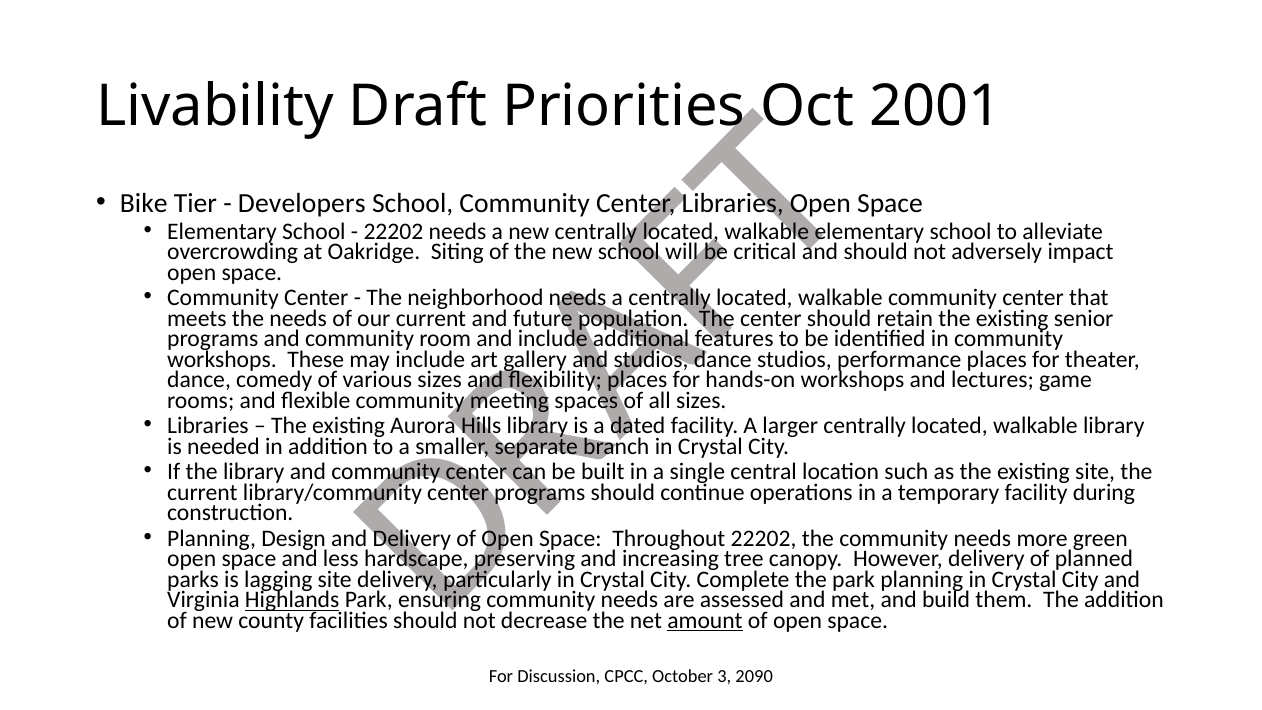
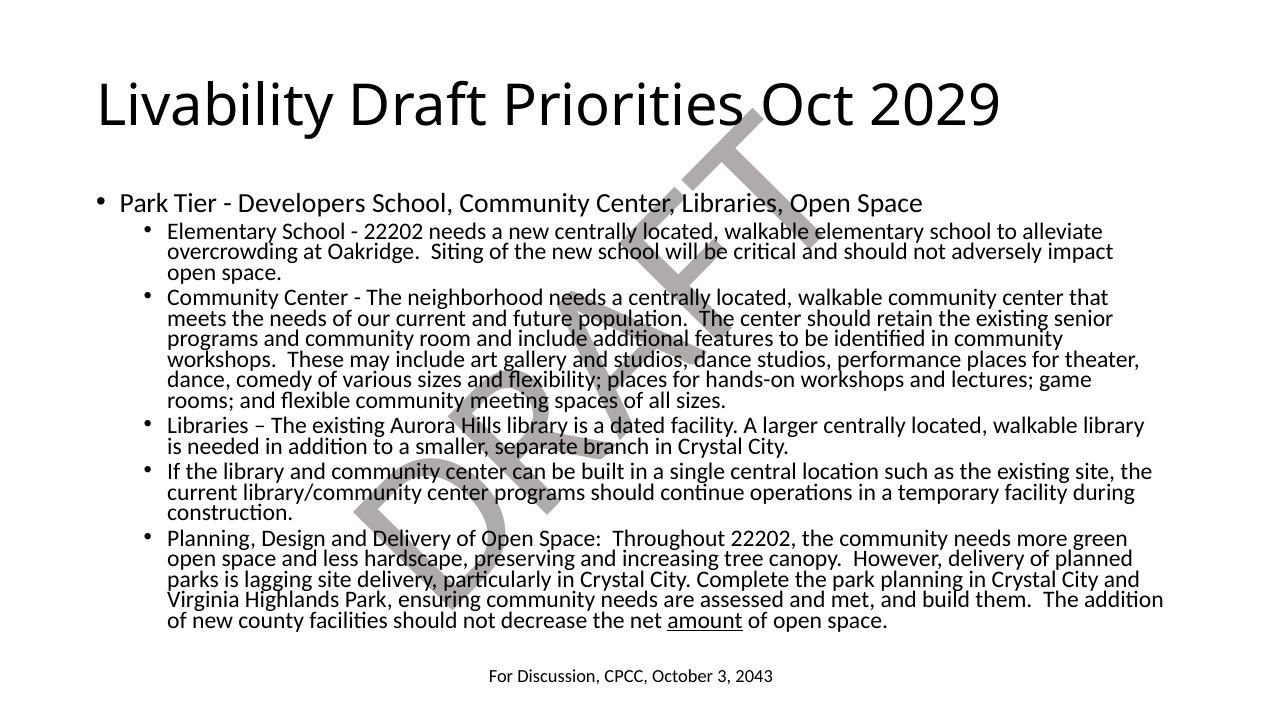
2001: 2001 -> 2029 (936, 106)
Bike: Bike -> Park (144, 204)
Highlands underline: present -> none (292, 600)
2090: 2090 -> 2043 (754, 677)
